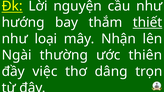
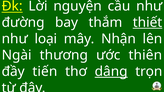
hướng: hướng -> đường (23, 22)
thường: thường -> thương (64, 55)
việc: việc -> tiến (45, 72)
dâng underline: none -> present (111, 72)
